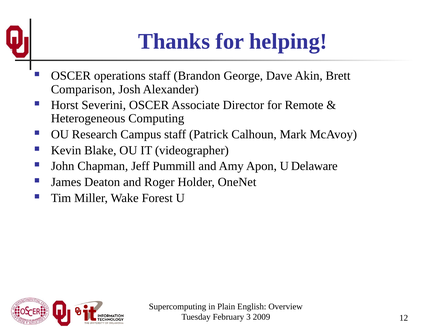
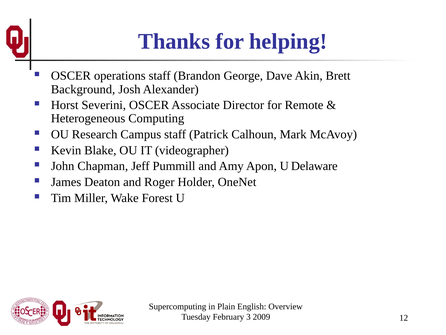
Comparison: Comparison -> Background (83, 89)
